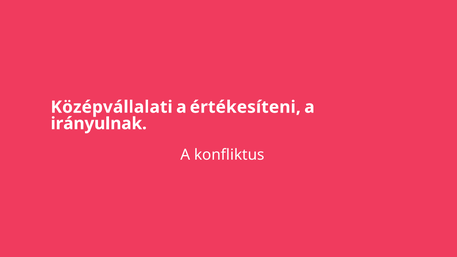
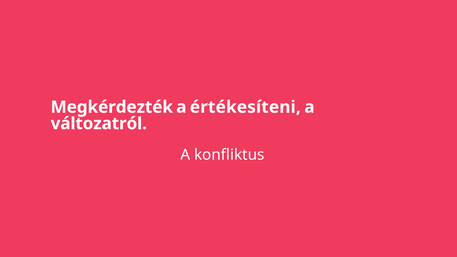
Középvállalati: Középvállalati -> Megkérdezték (112, 107)
irányulnak: irányulnak -> változatról (99, 124)
